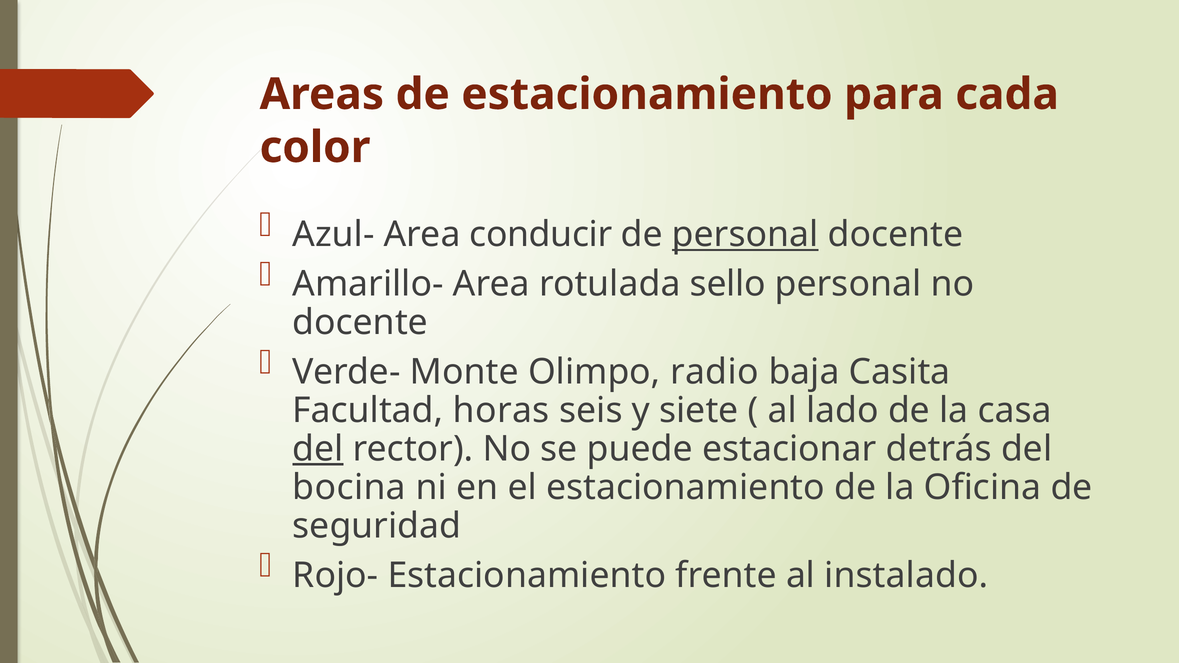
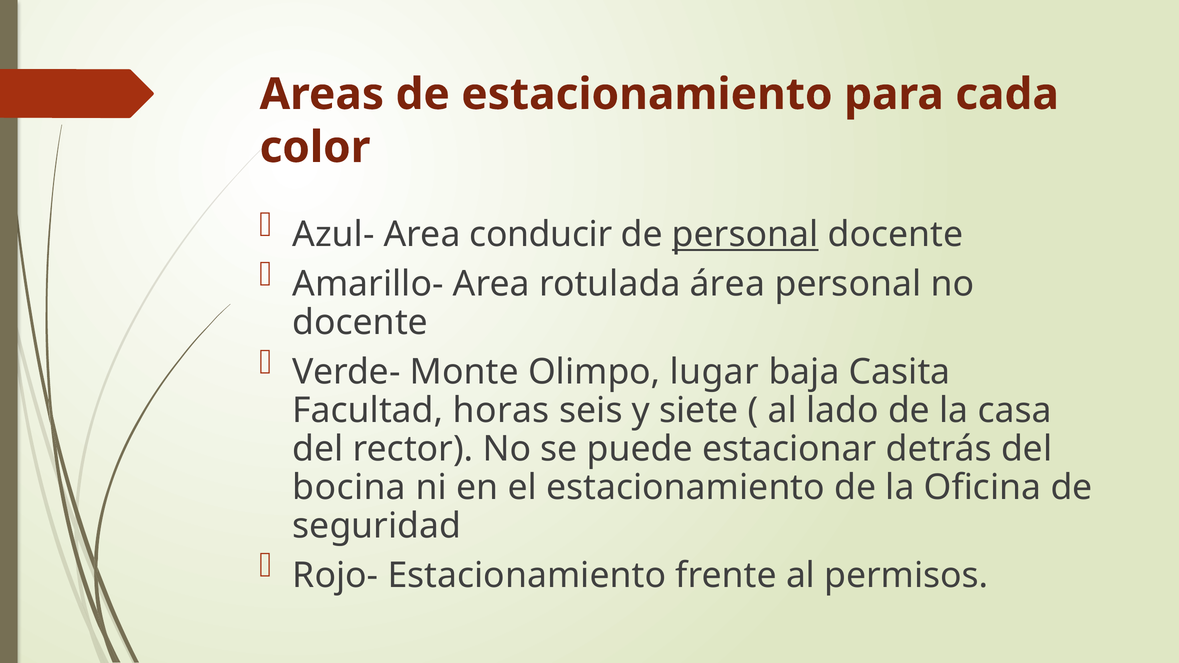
sello: sello -> área (728, 284)
radio: radio -> lugar (714, 372)
del underline: present -> none (318, 449)
instalado: instalado -> permisos (906, 575)
